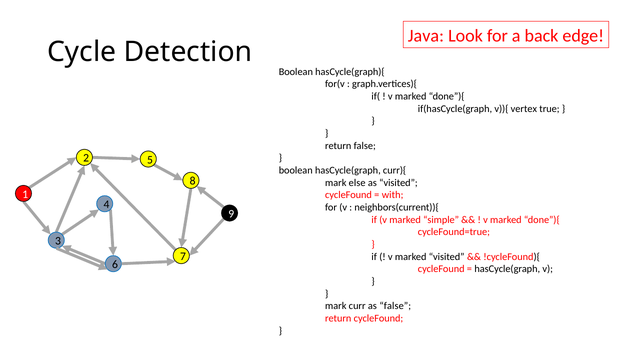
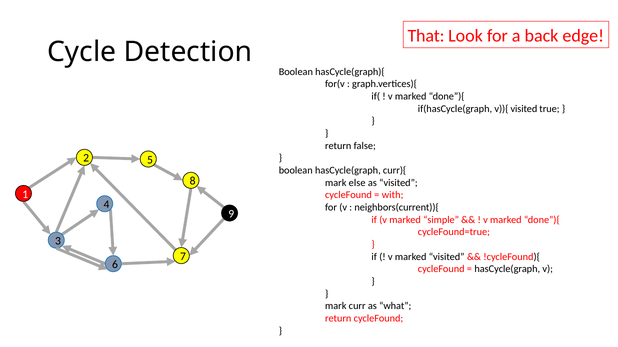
Java: Java -> That (426, 36)
v)){ vertex: vertex -> visited (524, 109)
as false: false -> what (395, 307)
